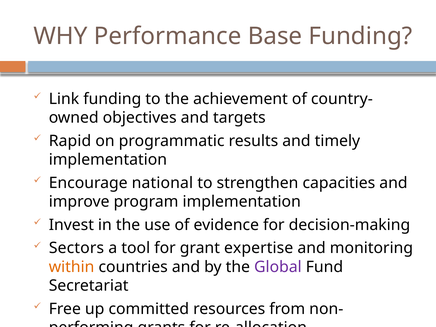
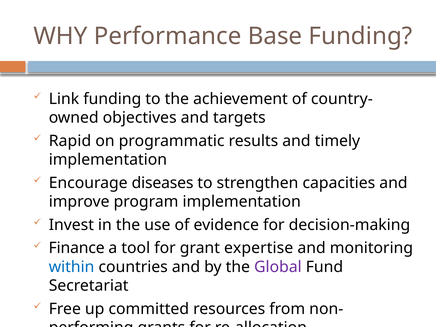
national: national -> diseases (163, 183)
Sectors: Sectors -> Finance (77, 248)
within colour: orange -> blue (72, 267)
